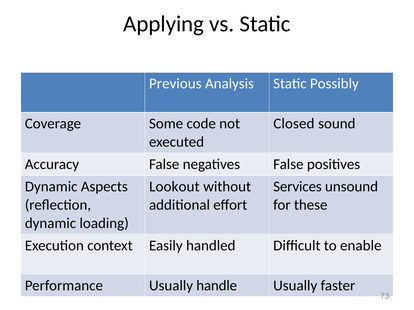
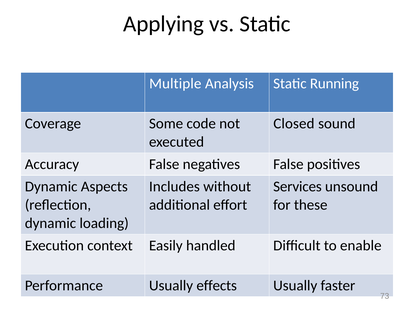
Previous: Previous -> Multiple (175, 84)
Possibly: Possibly -> Running (334, 84)
Lookout: Lookout -> Includes (174, 187)
handle: handle -> effects (217, 286)
